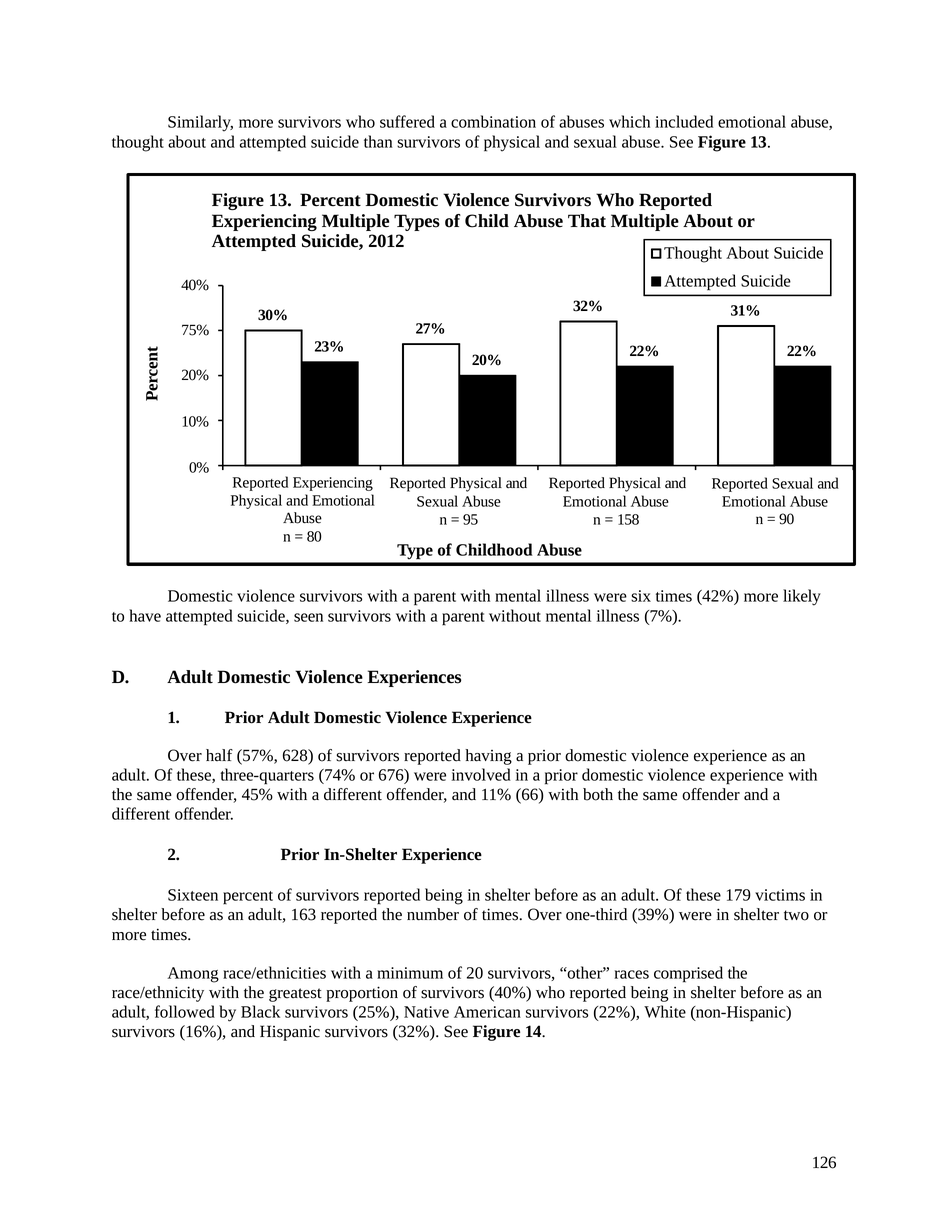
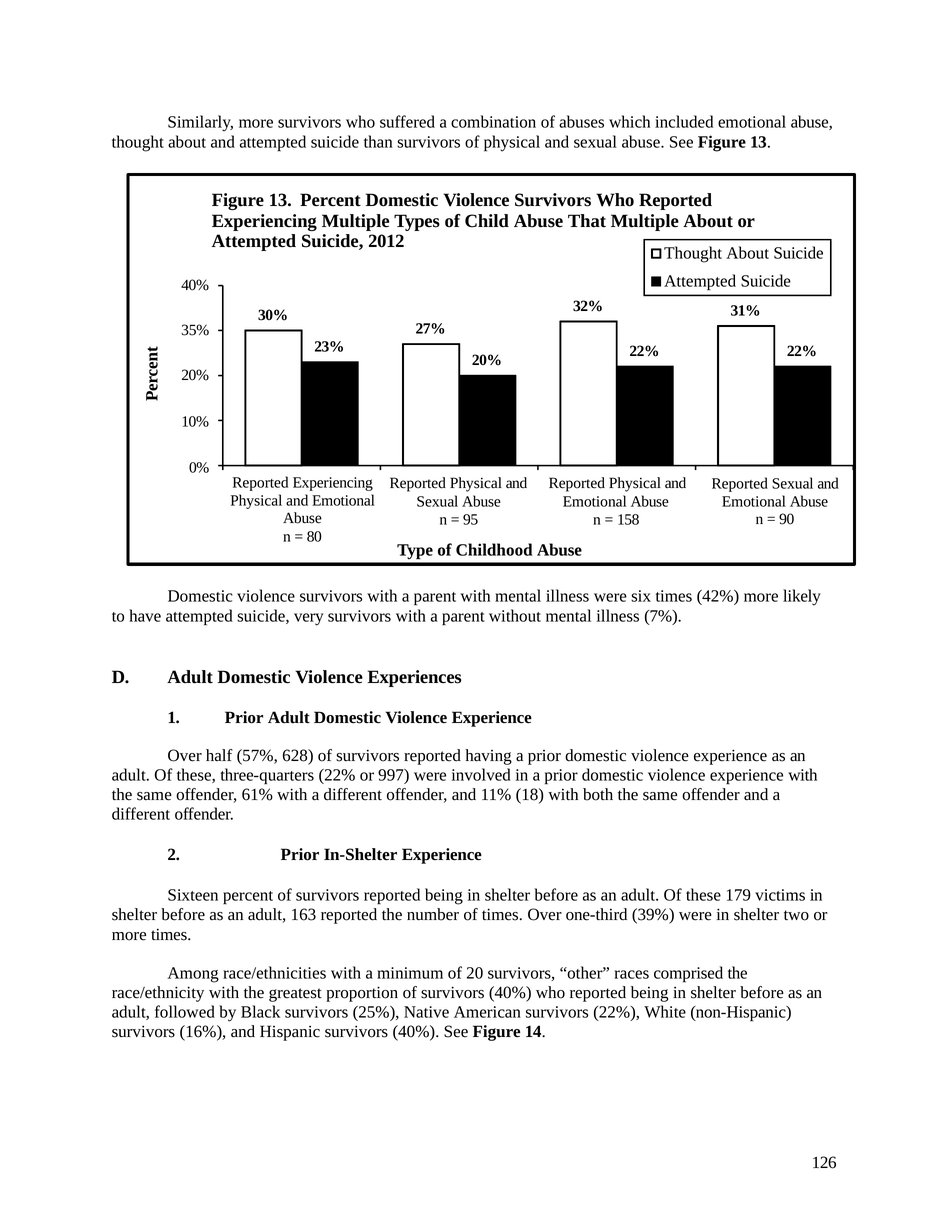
75%: 75% -> 35% (195, 330)
seen: seen -> very (309, 616)
three-quarters 74%: 74% -> 22% (337, 775)
676: 676 -> 997 (394, 775)
45%: 45% -> 61% (257, 795)
66: 66 -> 18 (530, 795)
Hispanic survivors 32%: 32% -> 40% (416, 1032)
